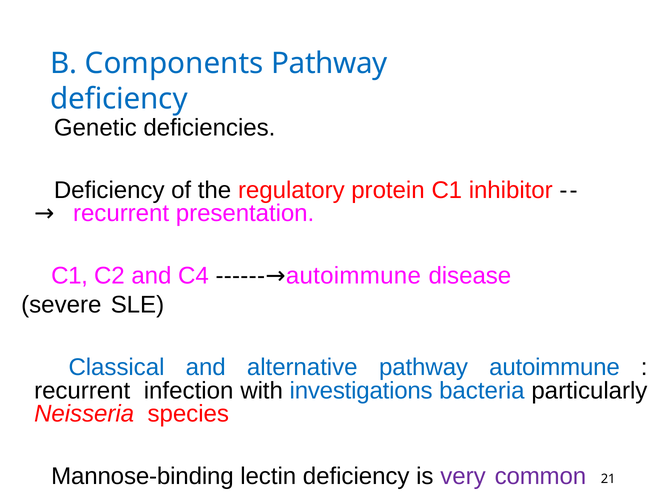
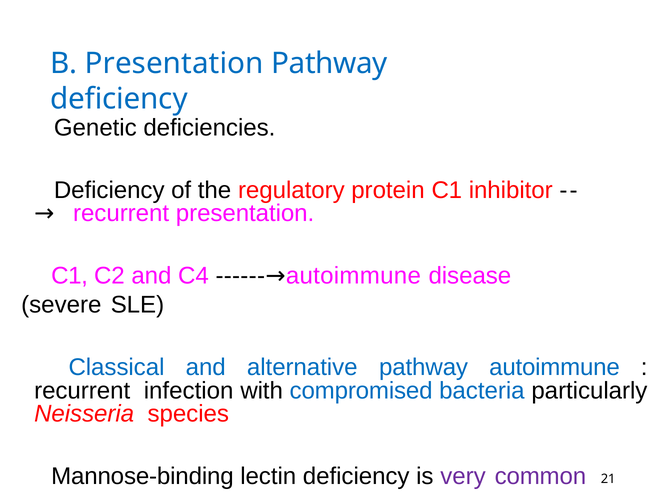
B Components: Components -> Presentation (174, 63)
investigations: investigations -> compromised (361, 390)
